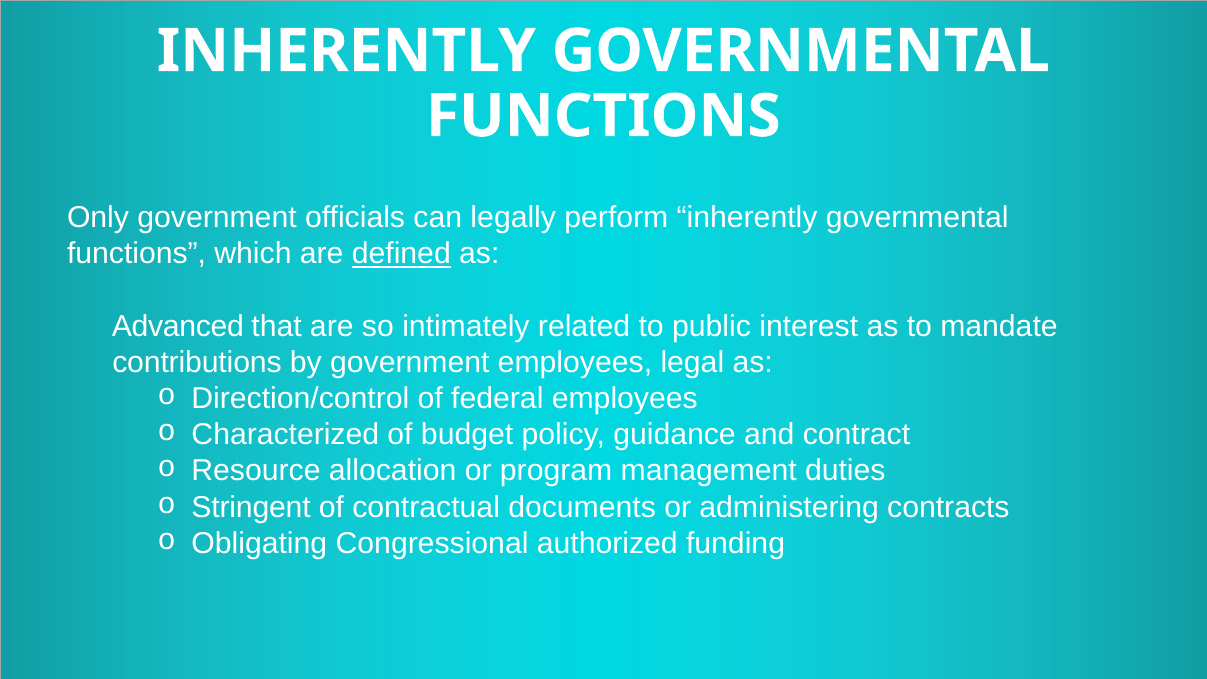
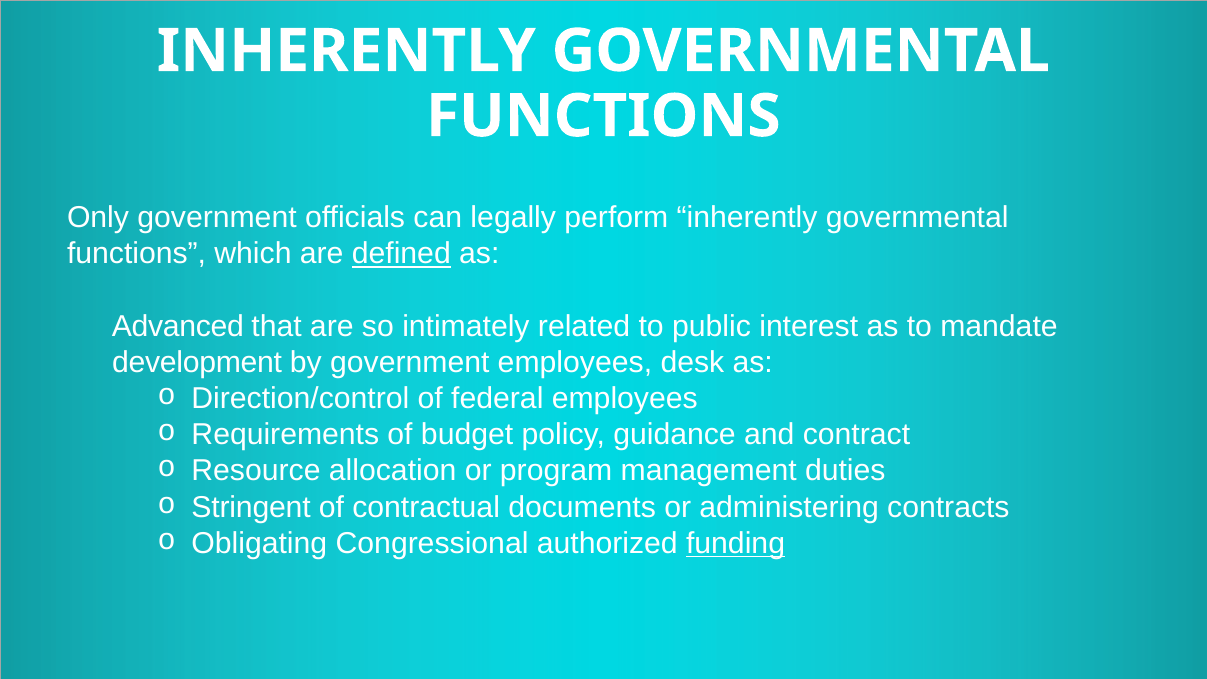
contributions: contributions -> development (197, 362)
legal: legal -> desk (692, 362)
Characterized: Characterized -> Requirements (285, 435)
funding underline: none -> present (736, 543)
